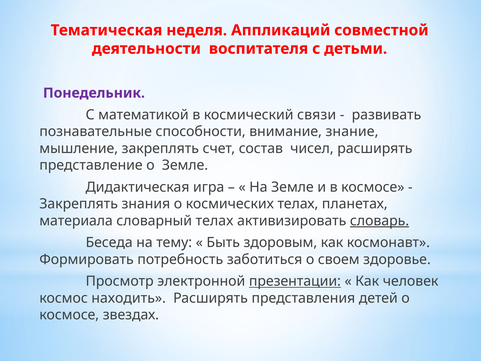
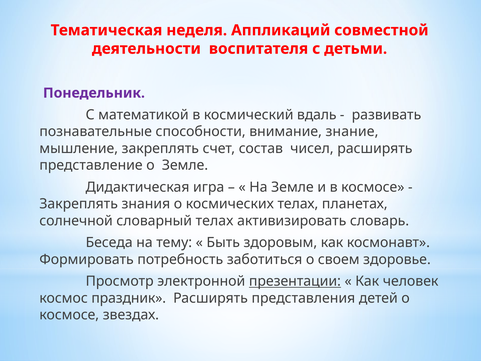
связи: связи -> вдаль (317, 115)
материала: материала -> солнечной (76, 221)
словарь underline: present -> none (380, 221)
находить: находить -> праздник (129, 298)
